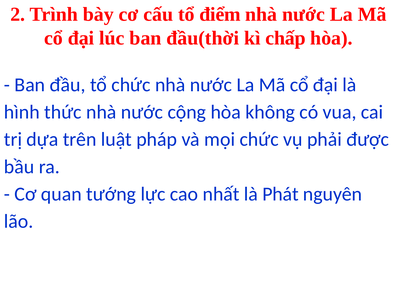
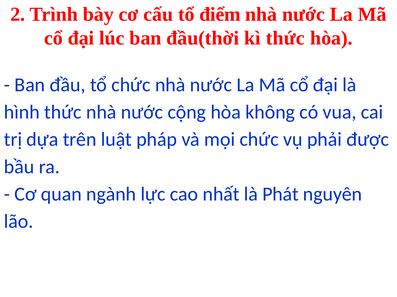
kì chấp: chấp -> thức (285, 38)
tướng: tướng -> ngành (111, 195)
